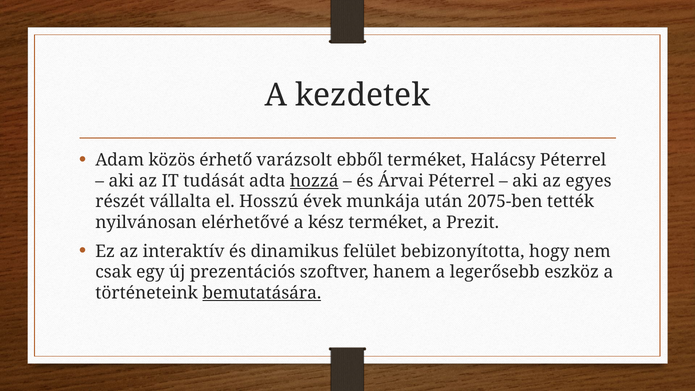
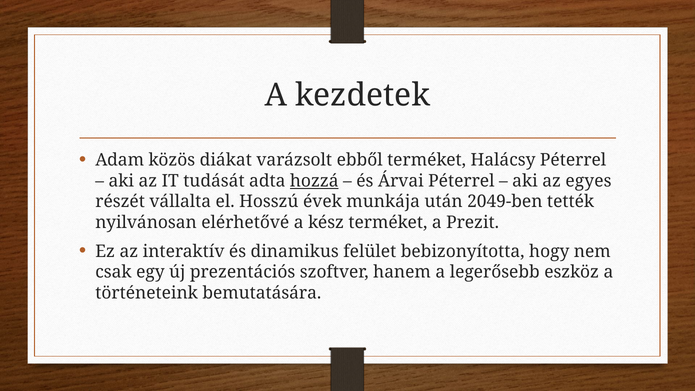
érhető: érhető -> diákat (226, 160)
2075-ben: 2075-ben -> 2049-ben (505, 202)
bemutatására underline: present -> none (262, 293)
